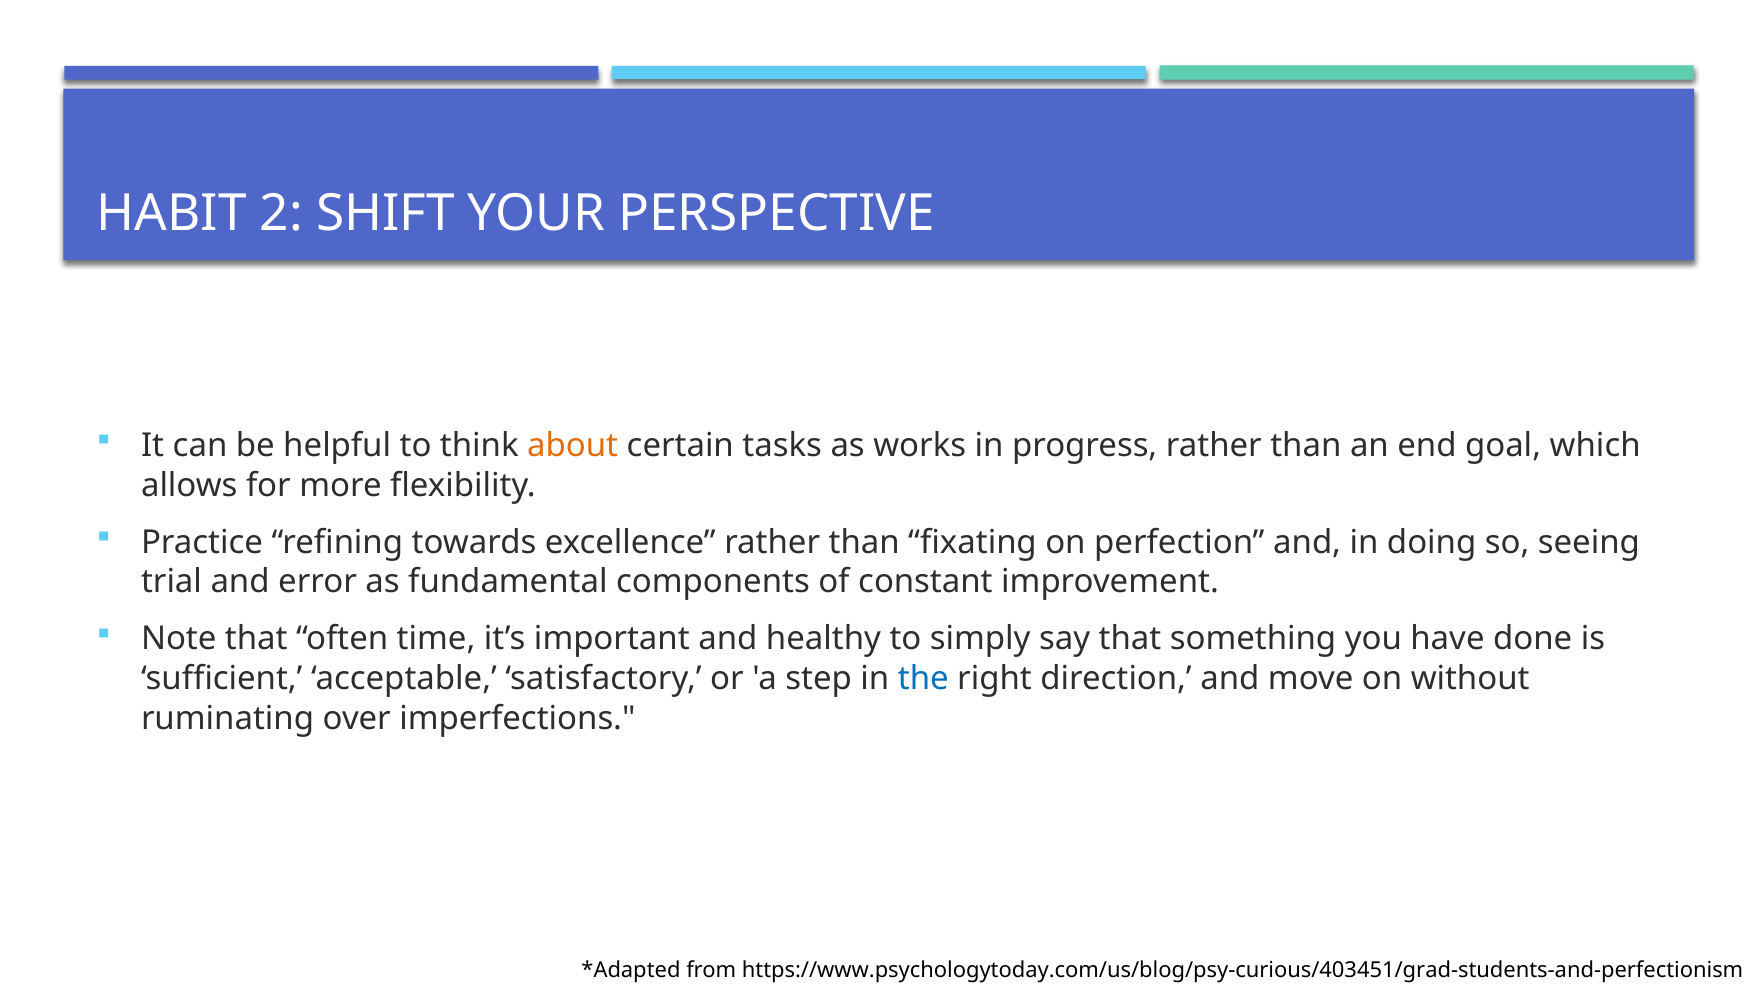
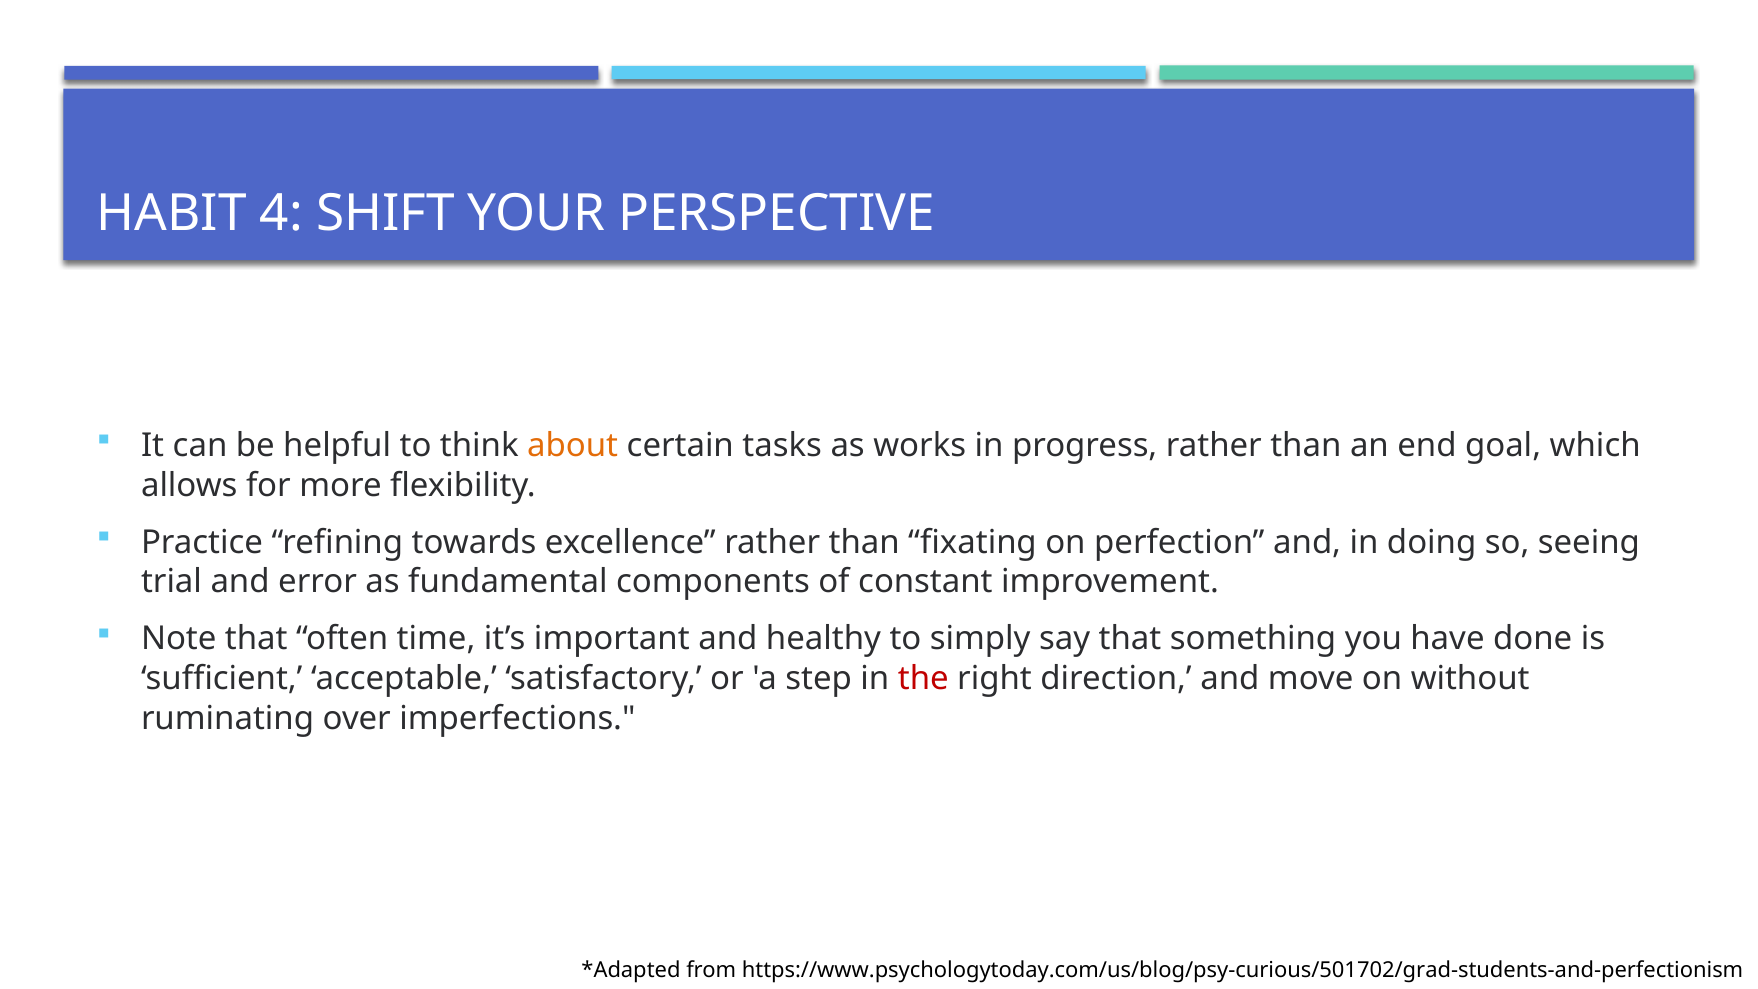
2: 2 -> 4 (281, 214)
the colour: blue -> red (923, 679)
https://www.psychologytoday.com/us/blog/psy-curious/403451/grad-students-and-perfectionism: https://www.psychologytoday.com/us/blog/psy-curious/403451/grad-students-and-perfectionism -> https://www.psychologytoday.com/us/blog/psy-curious/501702/grad-students-and-perfectionism (1243, 970)
